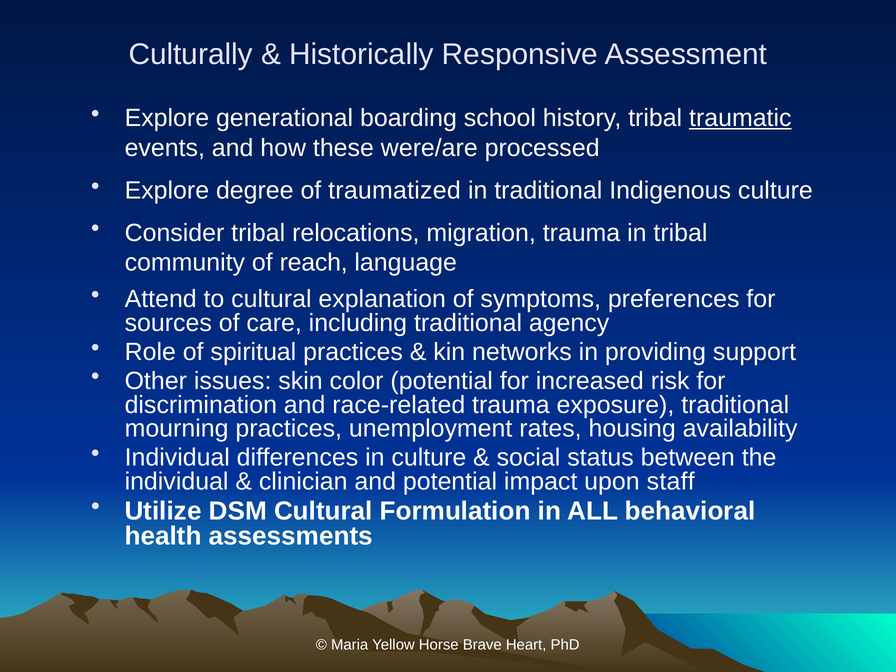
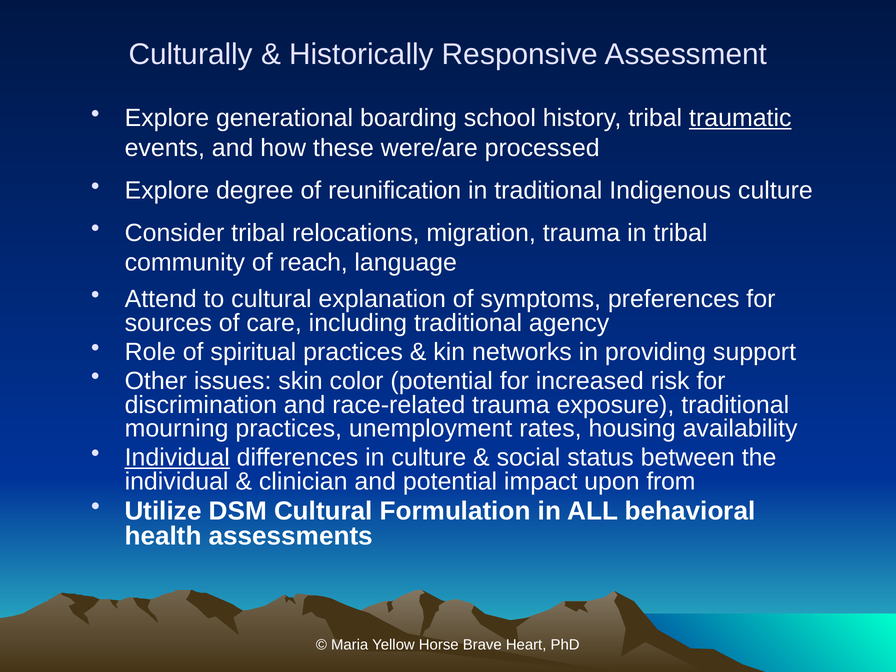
traumatized: traumatized -> reunification (395, 190)
Individual underline: none -> present (177, 458)
staff: staff -> from (671, 482)
